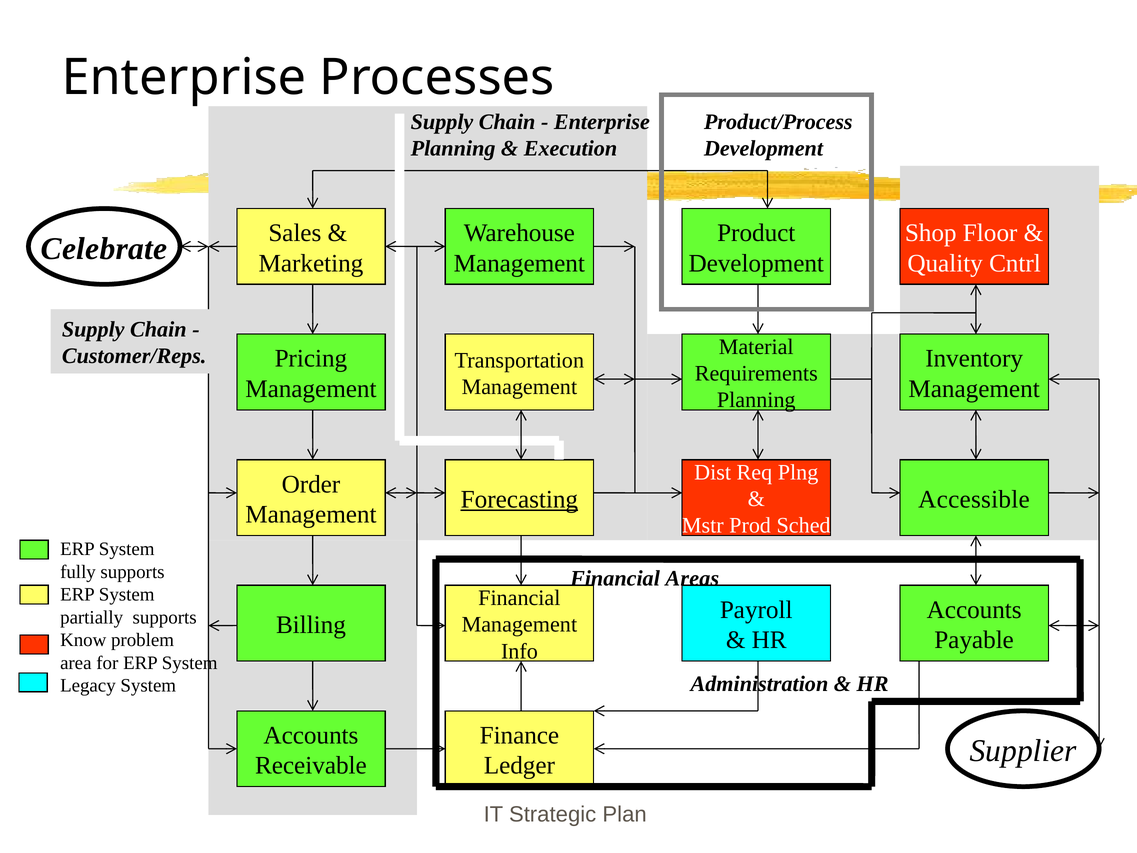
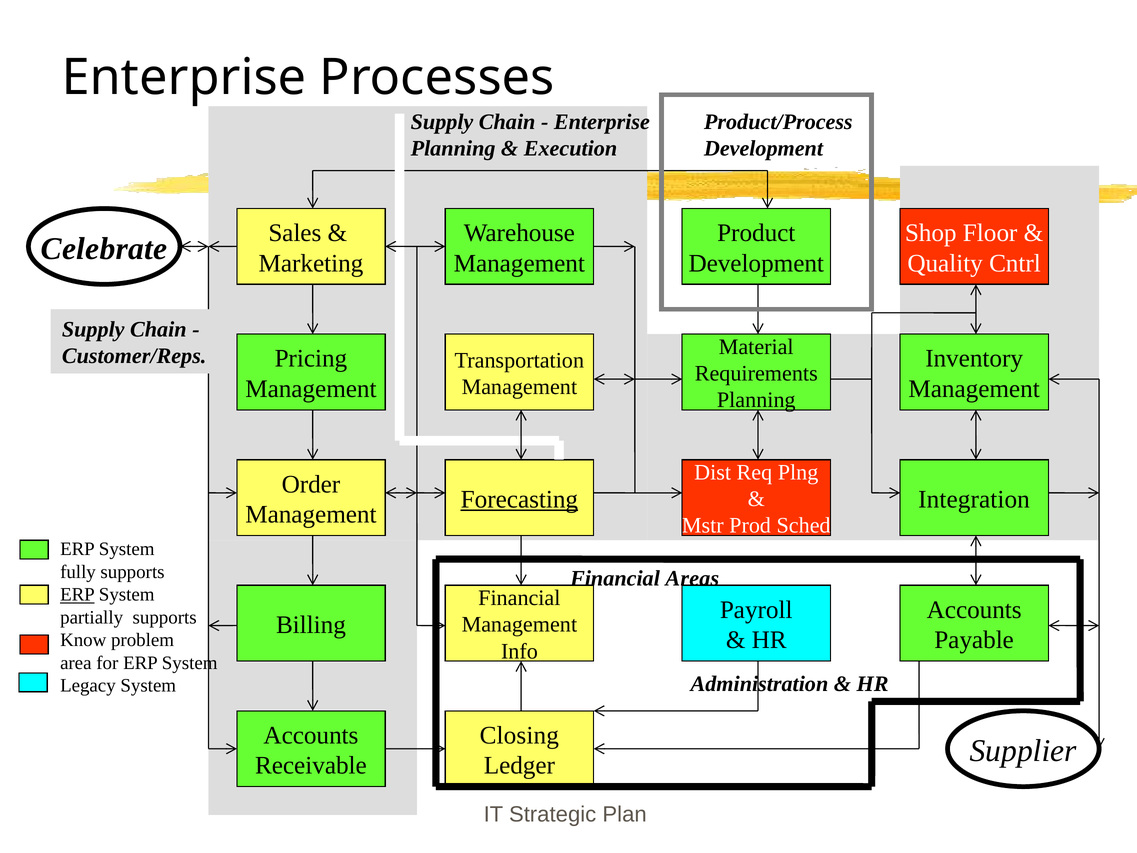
Accessible: Accessible -> Integration (974, 499)
ERP underline: none -> present (77, 595)
Finance: Finance -> Closing (519, 735)
